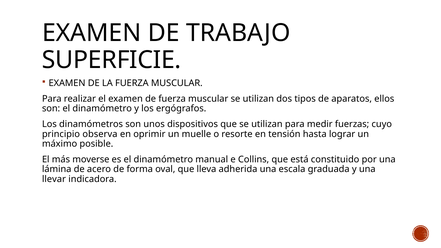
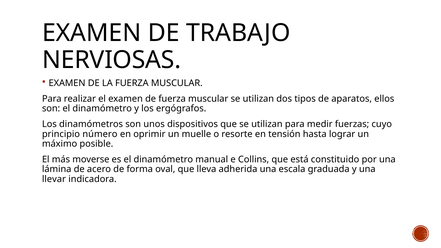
SUPERFICIE: SUPERFICIE -> NERVIOSAS (112, 60)
observa: observa -> número (100, 134)
